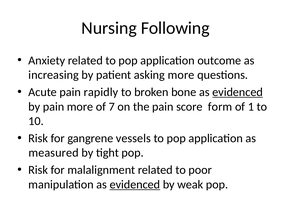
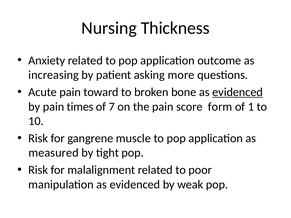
Following: Following -> Thickness (175, 28)
rapidly: rapidly -> toward (101, 92)
pain more: more -> times (80, 107)
vessels: vessels -> muscle (133, 138)
evidenced underline: present -> none (135, 185)
